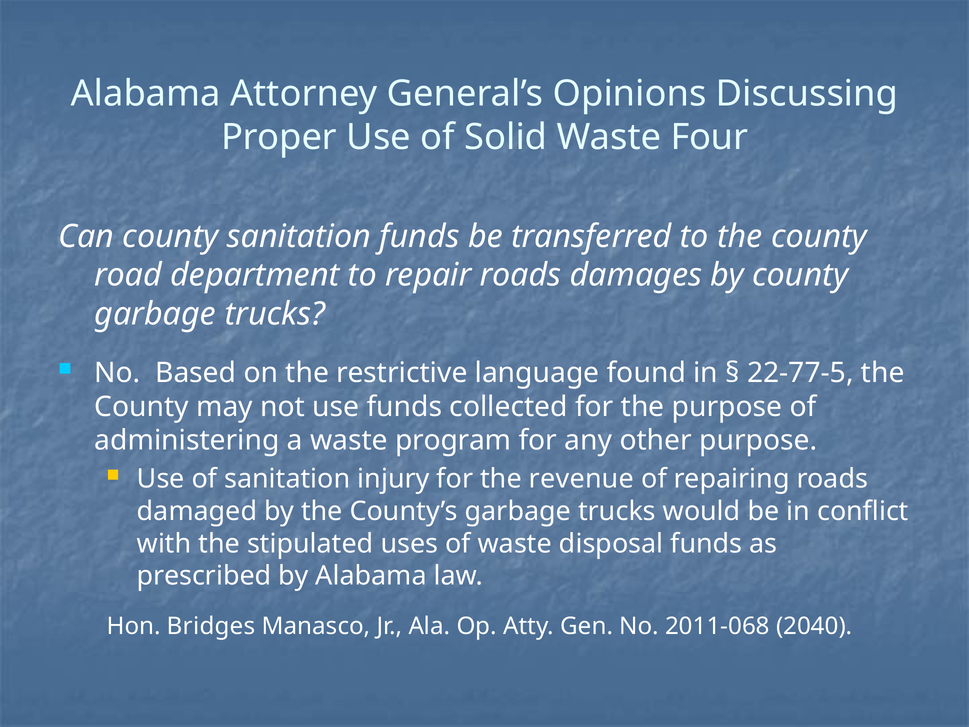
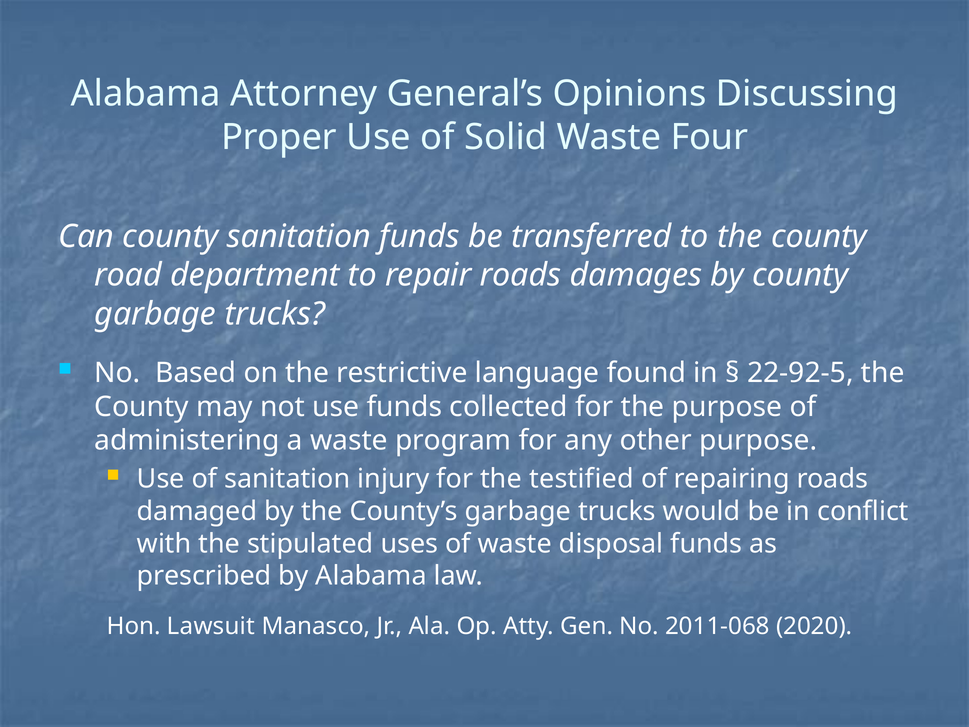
22-77-5: 22-77-5 -> 22-92-5 (800, 373)
revenue: revenue -> testified (581, 479)
Bridges: Bridges -> Lawsuit (211, 626)
2040: 2040 -> 2020 (814, 626)
